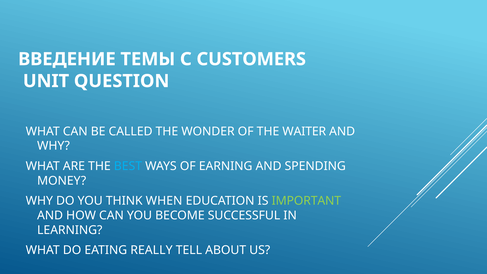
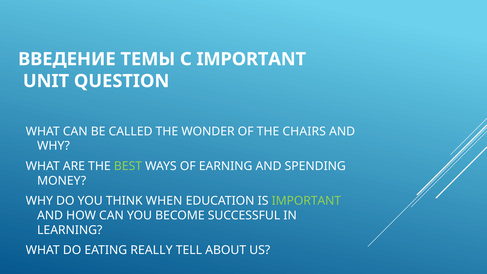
С CUSTOMERS: CUSTOMERS -> IMPORTANT (251, 59)
WAITER: WAITER -> CHAIRS (304, 131)
BEST colour: light blue -> light green (128, 166)
